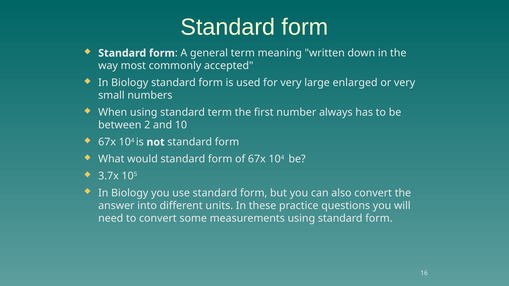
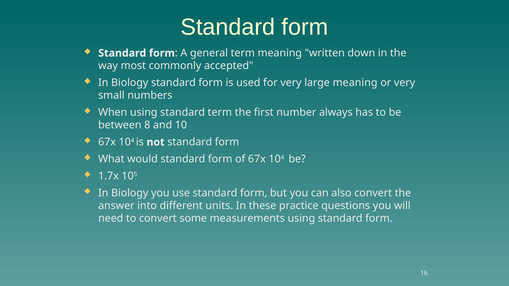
large enlarged: enlarged -> meaning (355, 83)
2: 2 -> 8 (147, 125)
3.7x: 3.7x -> 1.7x (109, 176)
